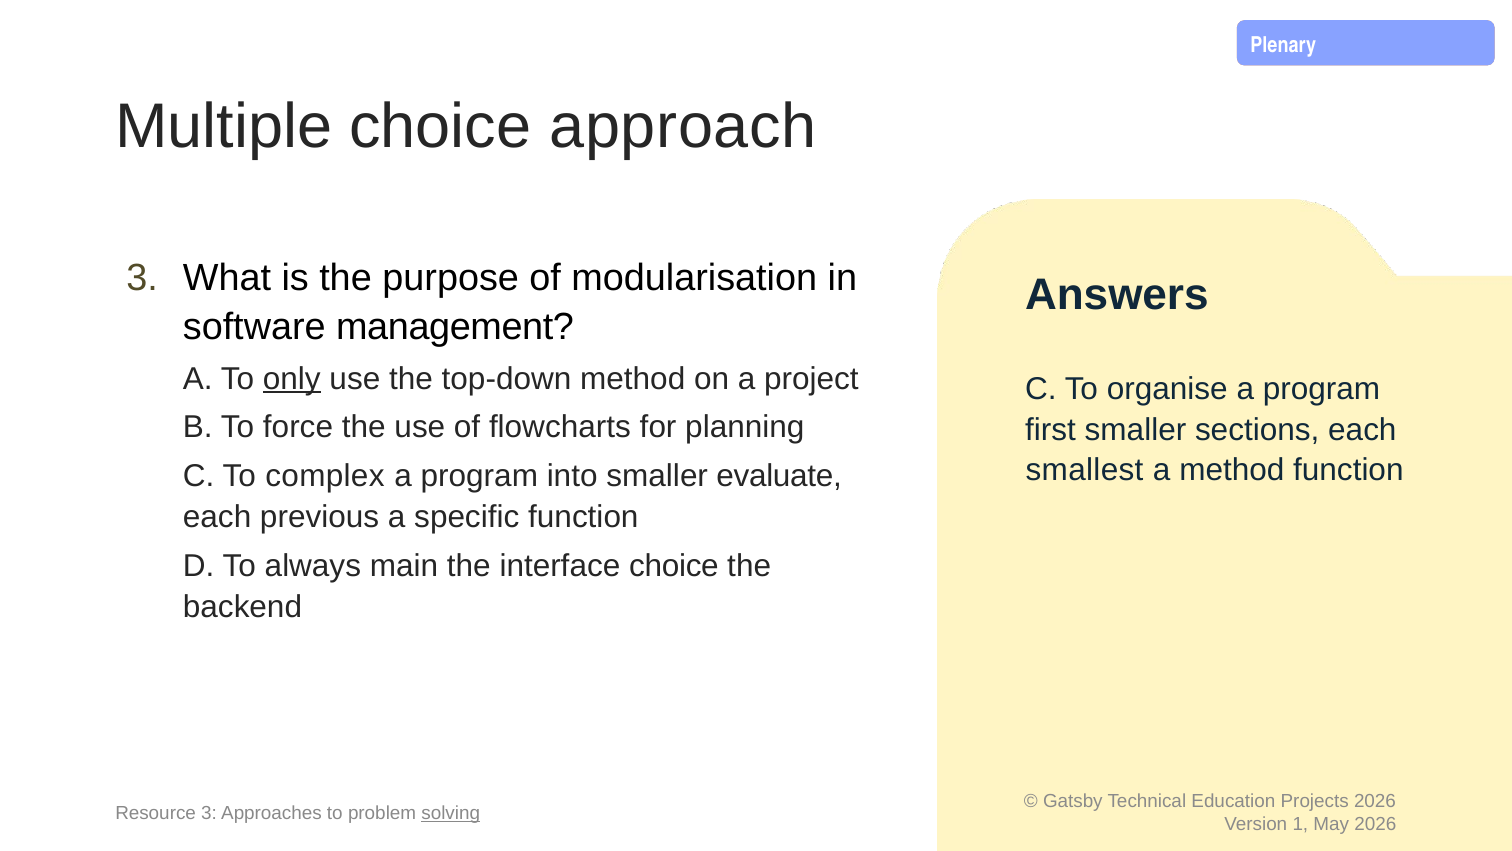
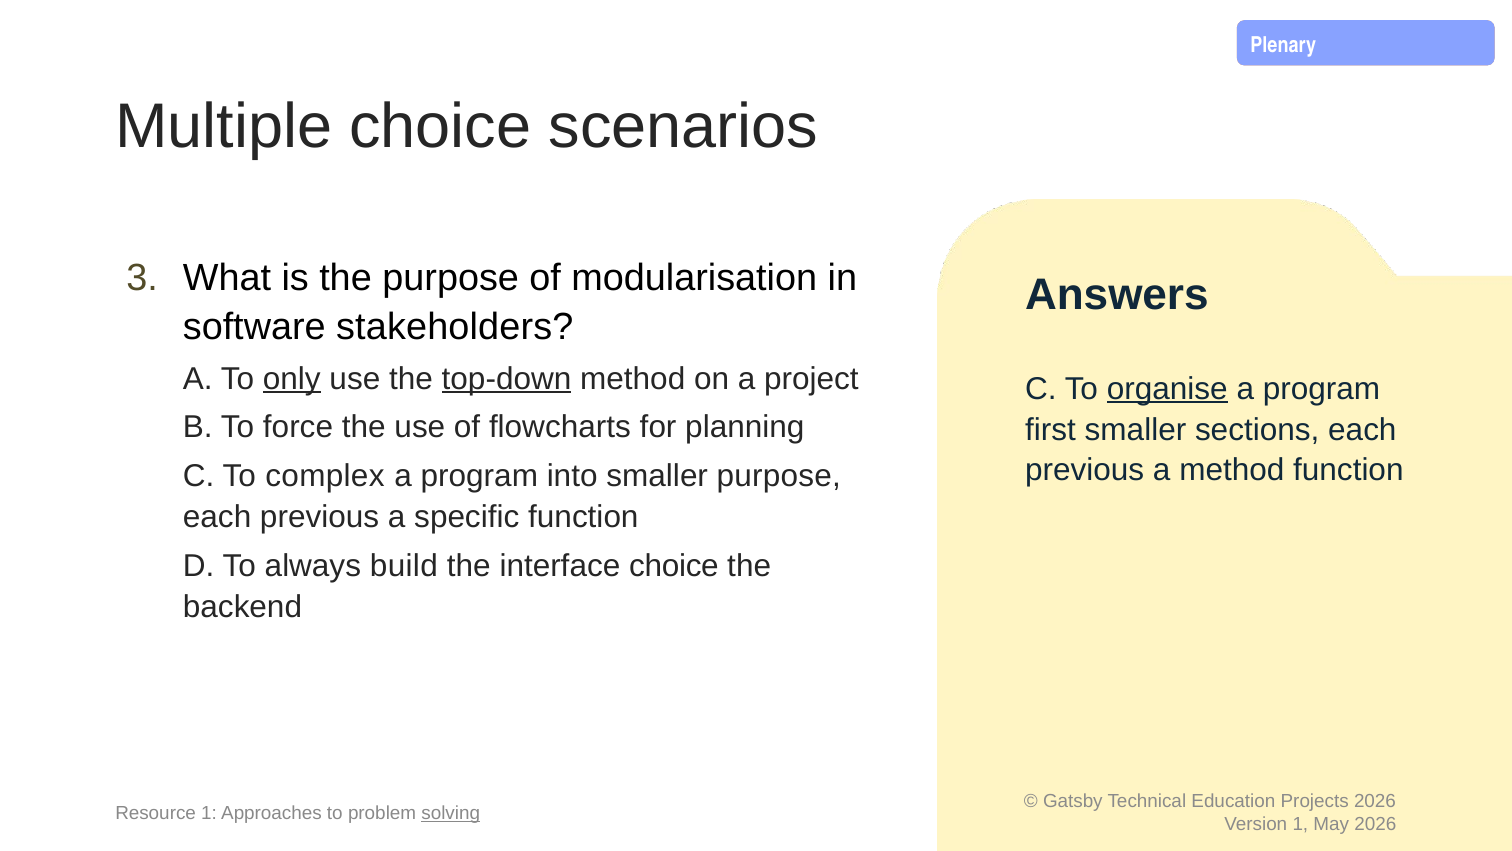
approach: approach -> scenarios (683, 127)
management: management -> stakeholders (455, 327)
top-down underline: none -> present (507, 379)
organise underline: none -> present (1167, 389)
smallest: smallest -> previous (1085, 470)
smaller evaluate: evaluate -> purpose (779, 476)
main: main -> build (404, 565)
Resource 3: 3 -> 1 (209, 813)
